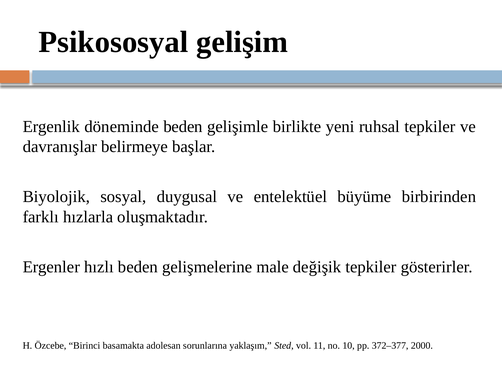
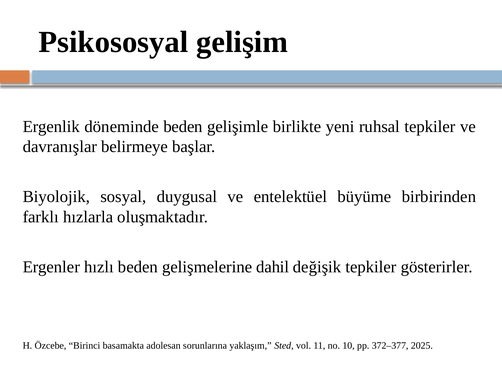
male: male -> dahil (273, 267)
2000: 2000 -> 2025 (422, 345)
